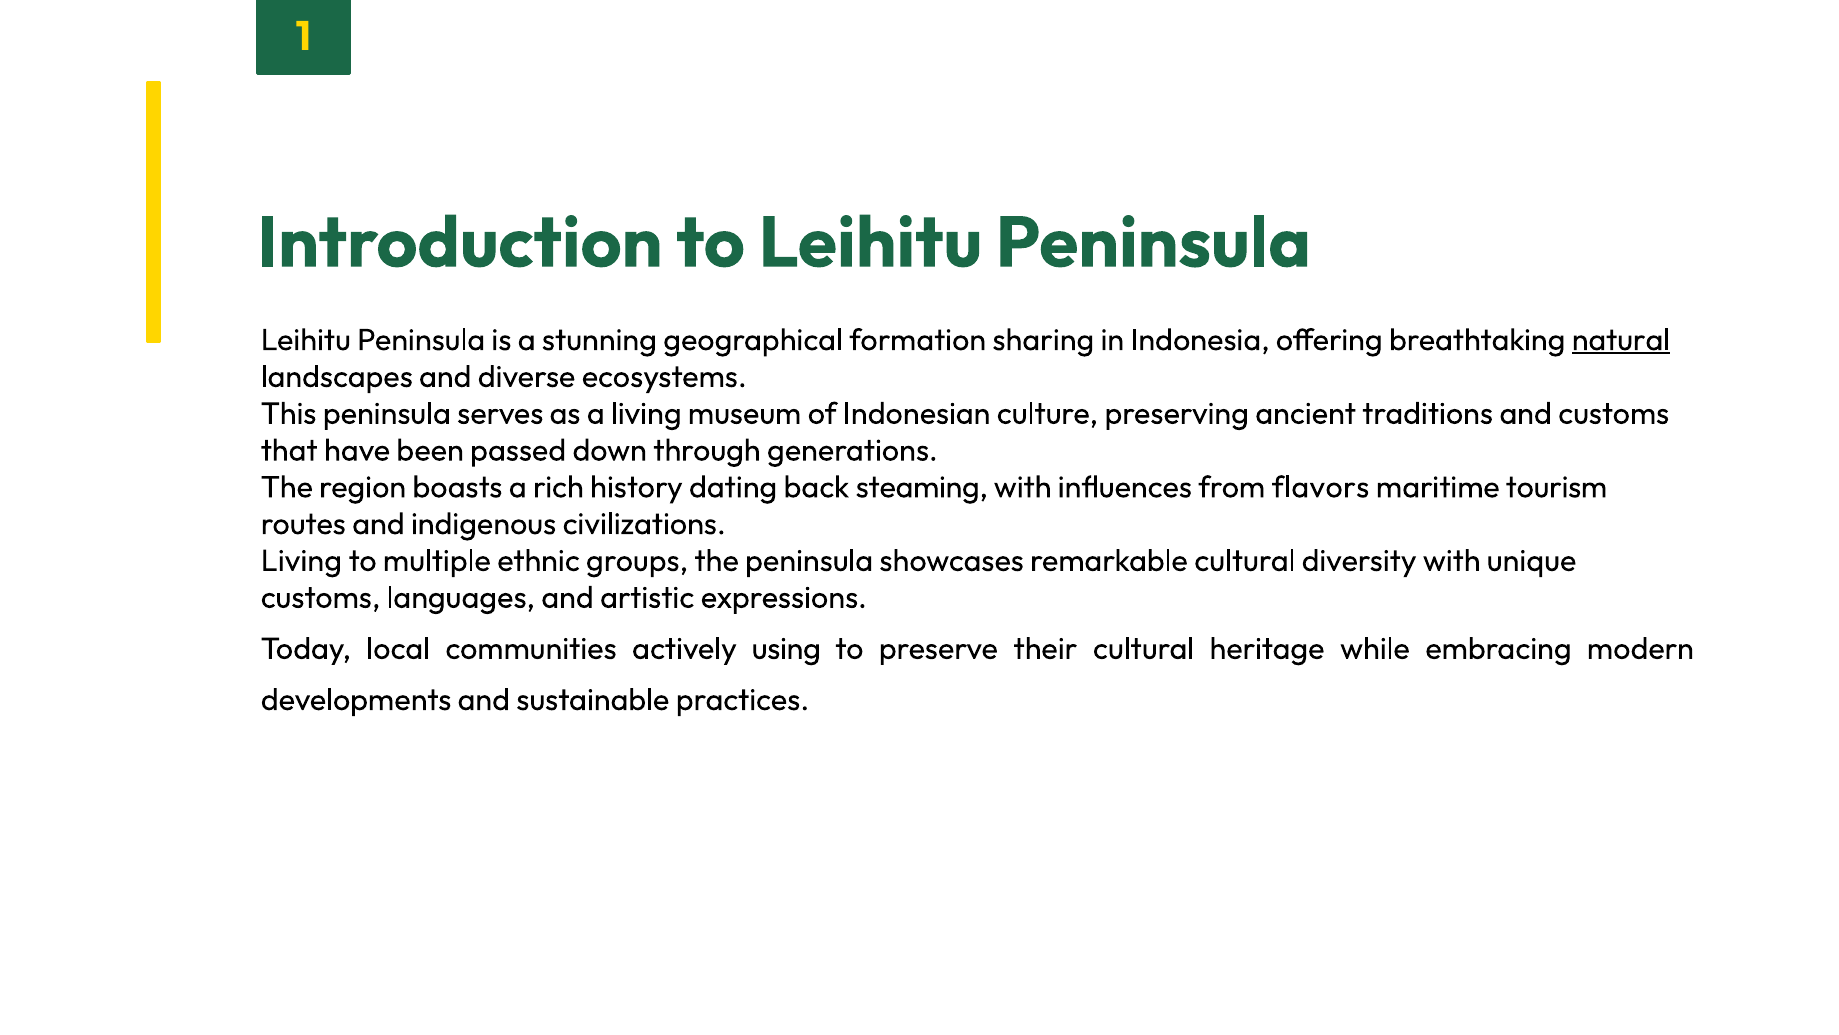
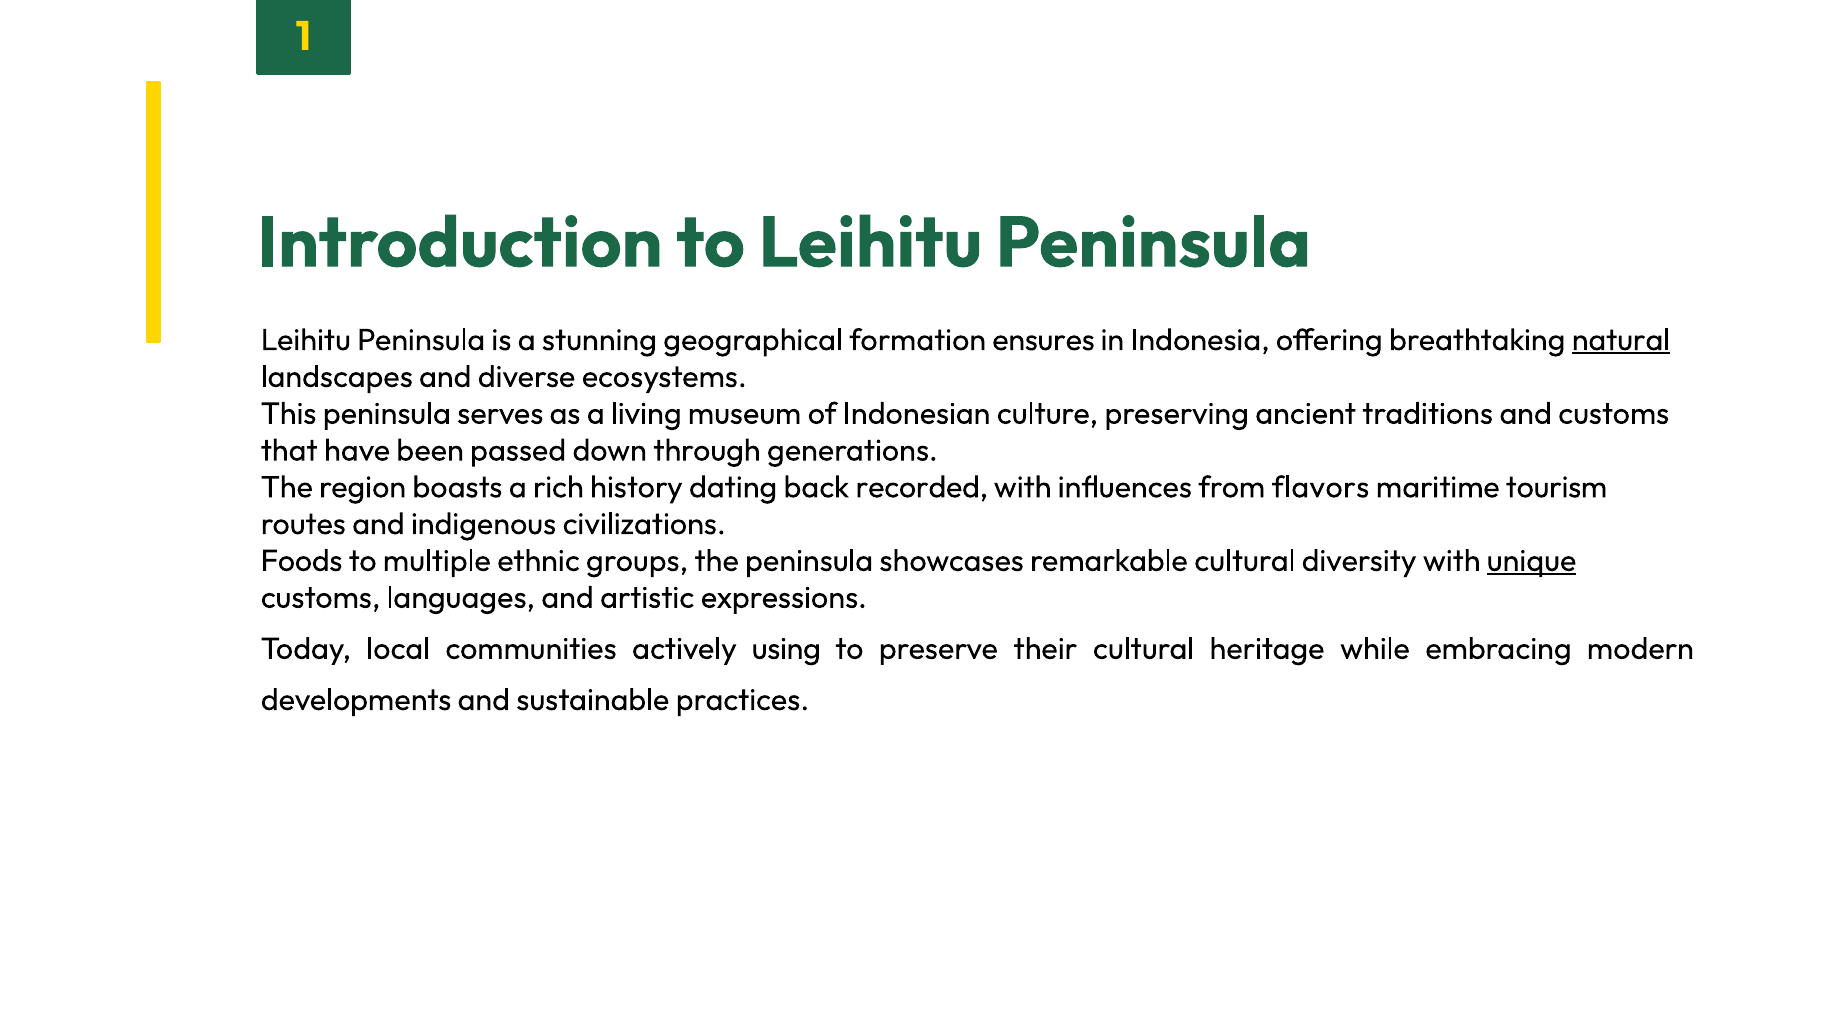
sharing: sharing -> ensures (1043, 340)
steaming: steaming -> recorded (922, 487)
Living: Living -> Foods (302, 561)
unique underline: none -> present (1532, 561)
